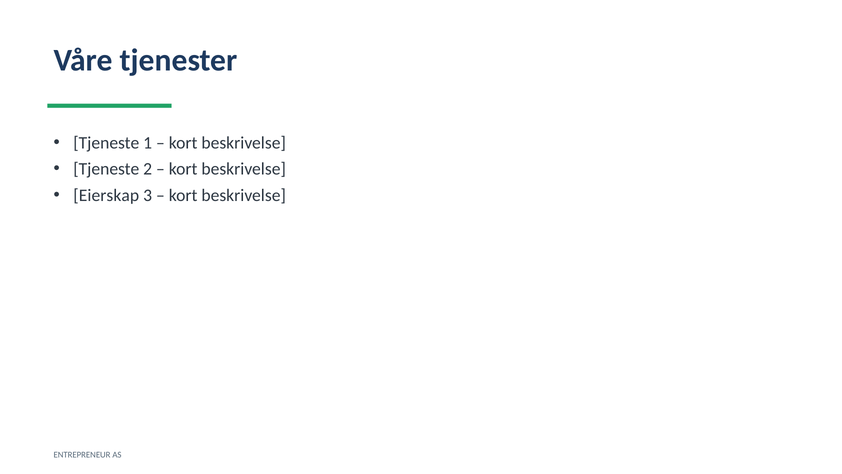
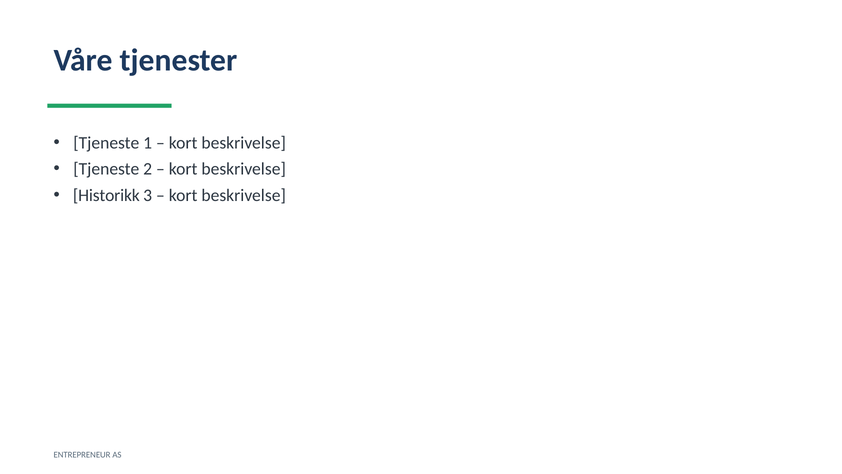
Eierskap: Eierskap -> Historikk (106, 195)
